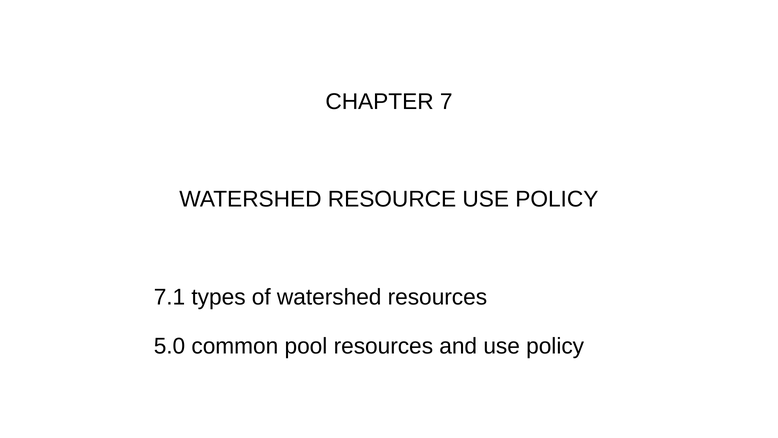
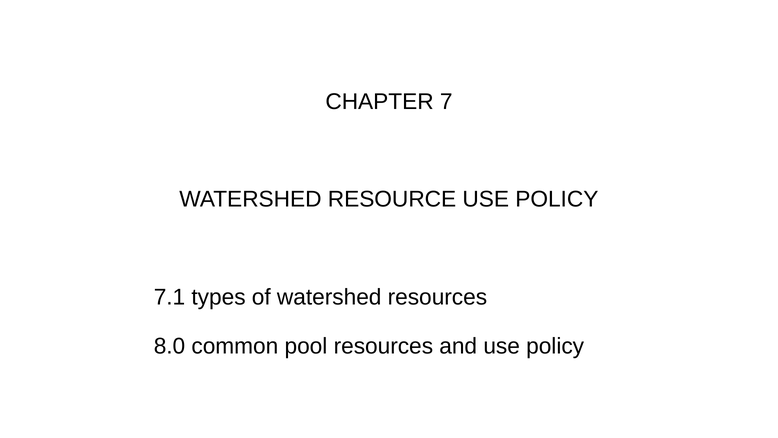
5.0: 5.0 -> 8.0 (169, 346)
